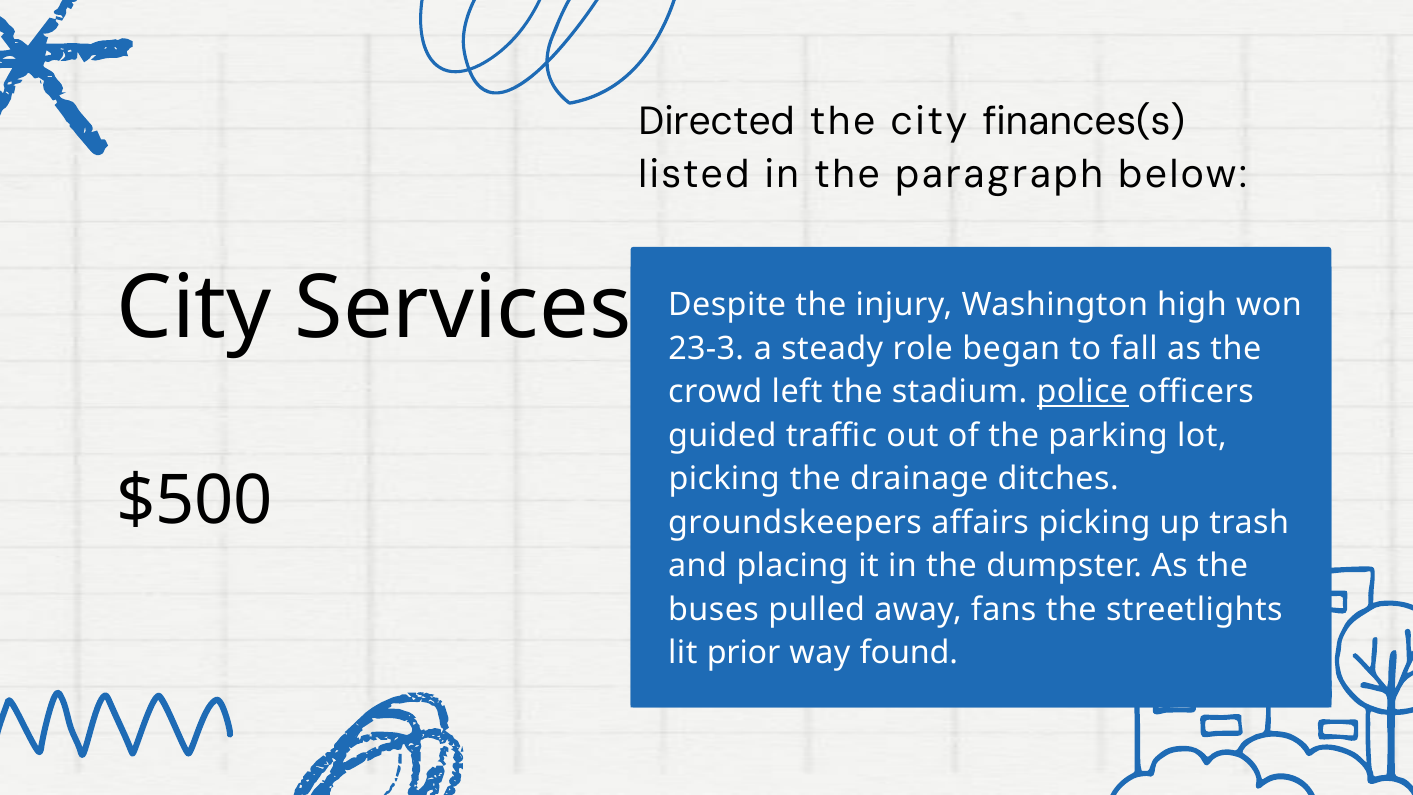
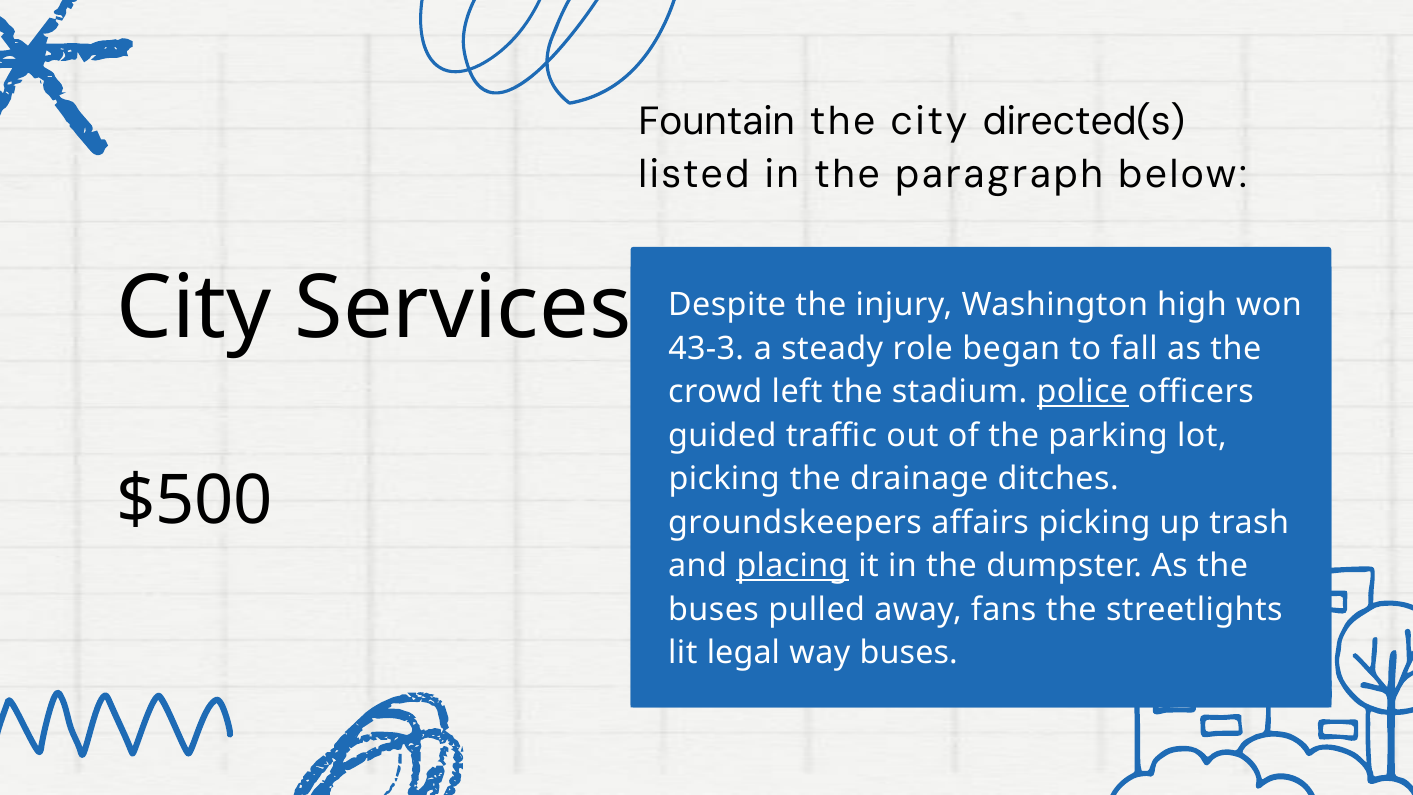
Directed: Directed -> Fountain (717, 121)
finances(s: finances(s -> directed(s (1084, 121)
23-3: 23-3 -> 43-3 (706, 348)
placing underline: none -> present (793, 566)
prior: prior -> legal (743, 653)
way found: found -> buses (909, 653)
